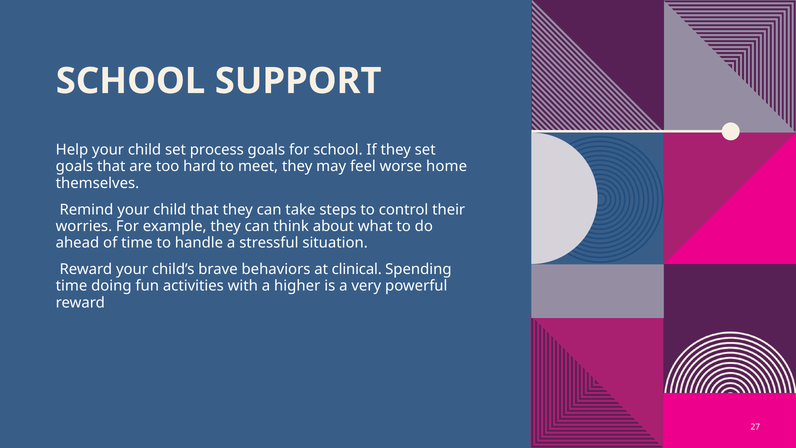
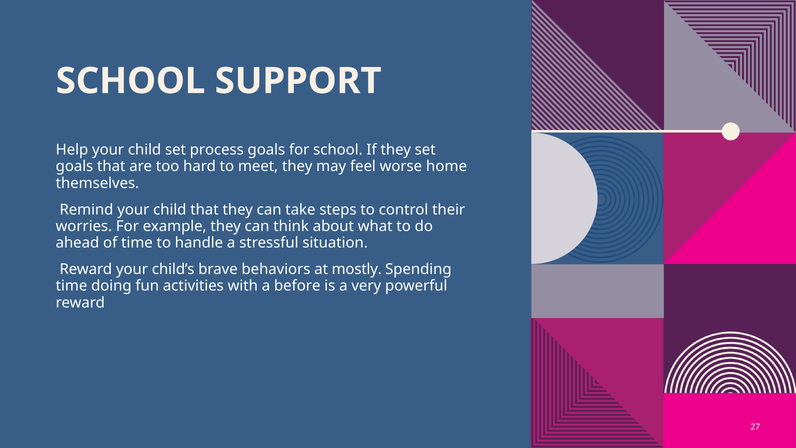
clinical: clinical -> mostly (357, 269)
higher: higher -> before (297, 286)
